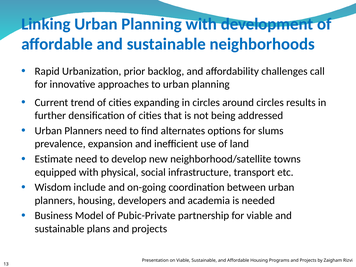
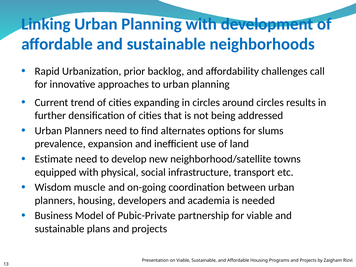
include: include -> muscle (90, 187)
